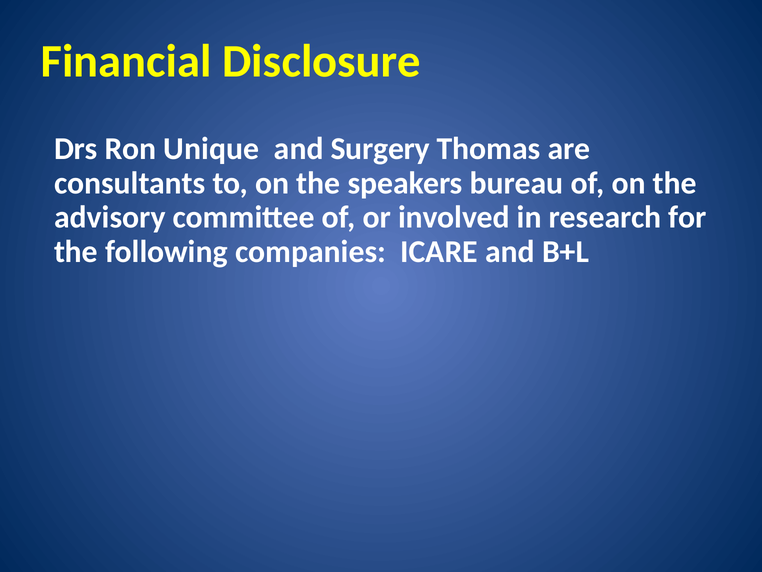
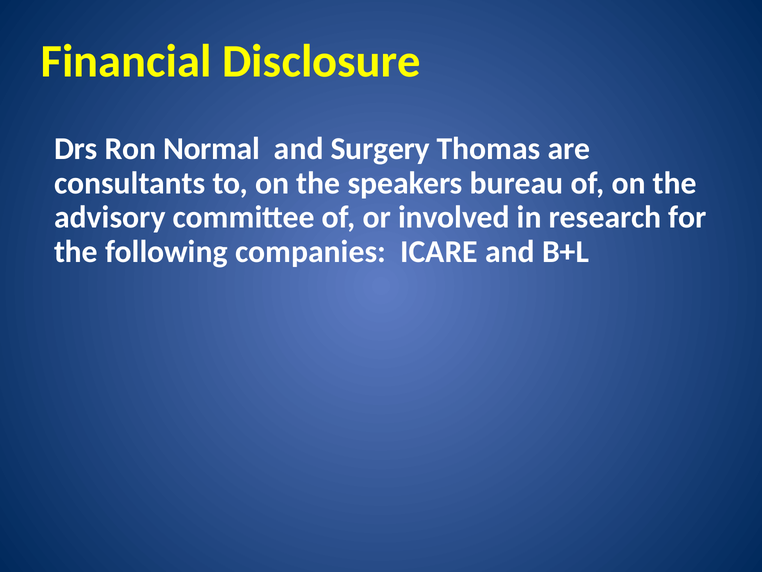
Unique: Unique -> Normal (212, 149)
